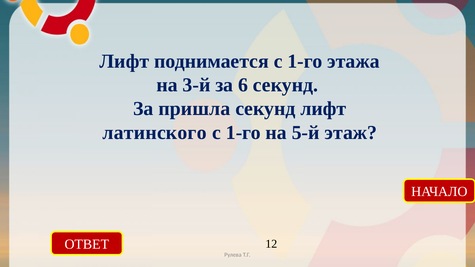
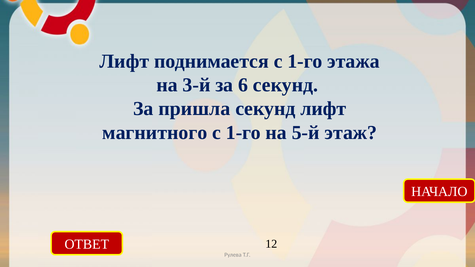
латинского: латинского -> магнитного (155, 133)
